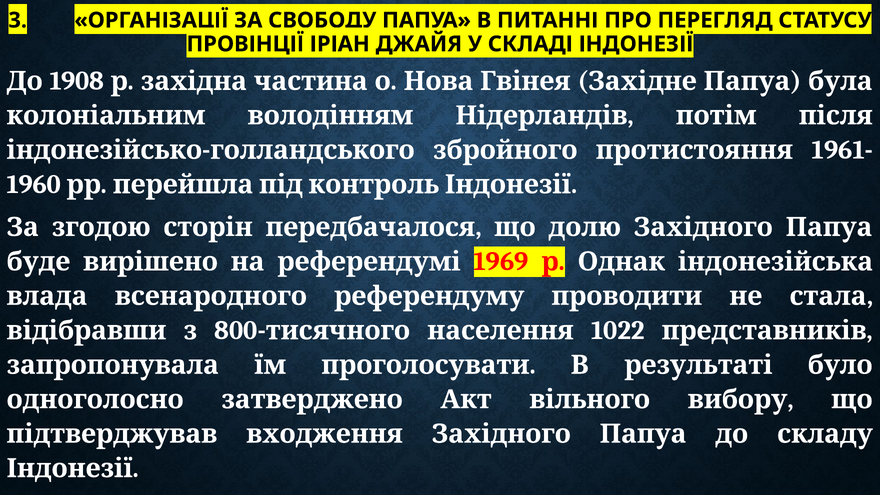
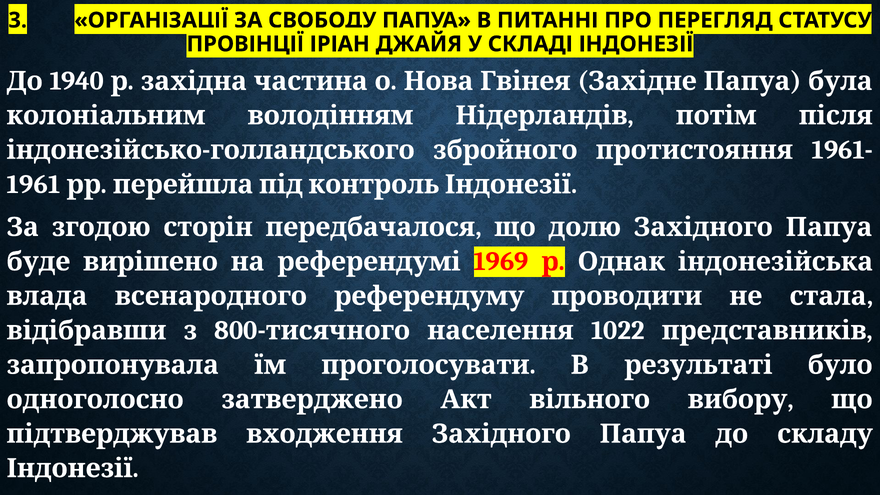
1908: 1908 -> 1940 (77, 81)
1960: 1960 -> 1961 (34, 184)
